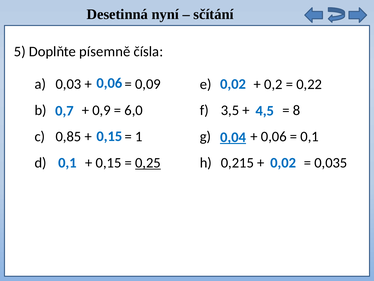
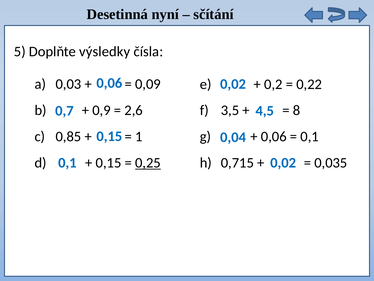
písemně: písemně -> výsledky (105, 52)
6,0: 6,0 -> 2,6 (134, 110)
0,04 underline: present -> none (233, 137)
0,215: 0,215 -> 0,715 (237, 163)
